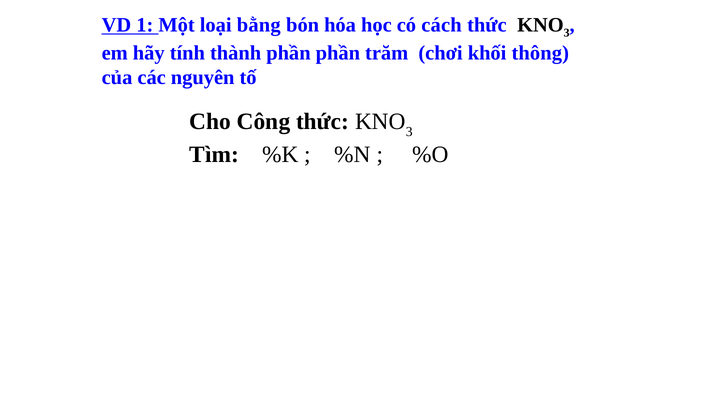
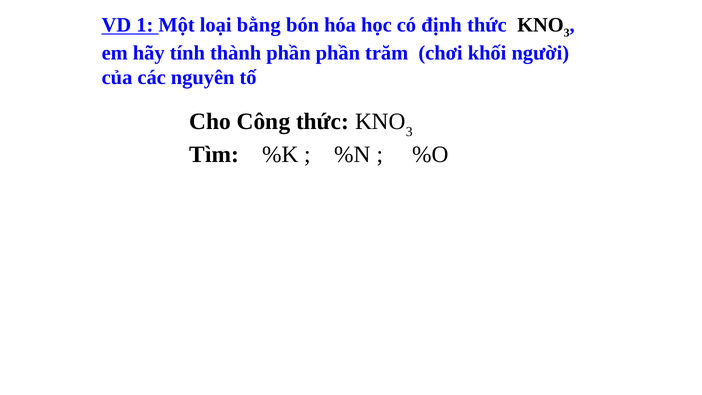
cách: cách -> định (442, 25)
thông: thông -> người (540, 53)
